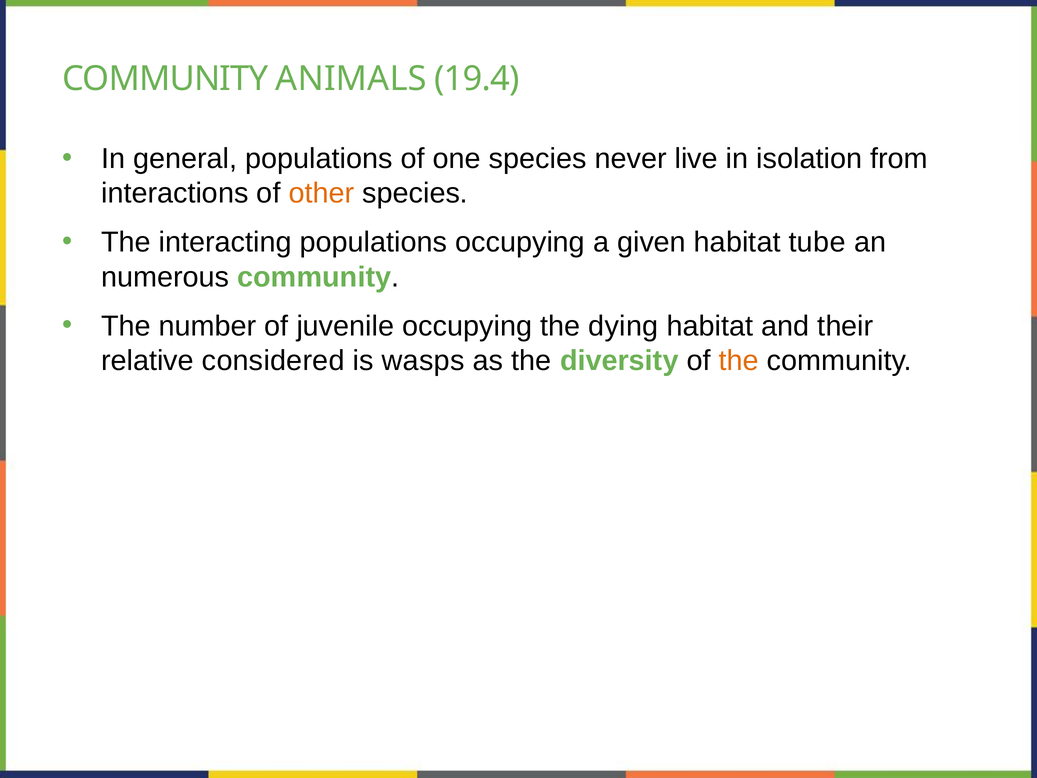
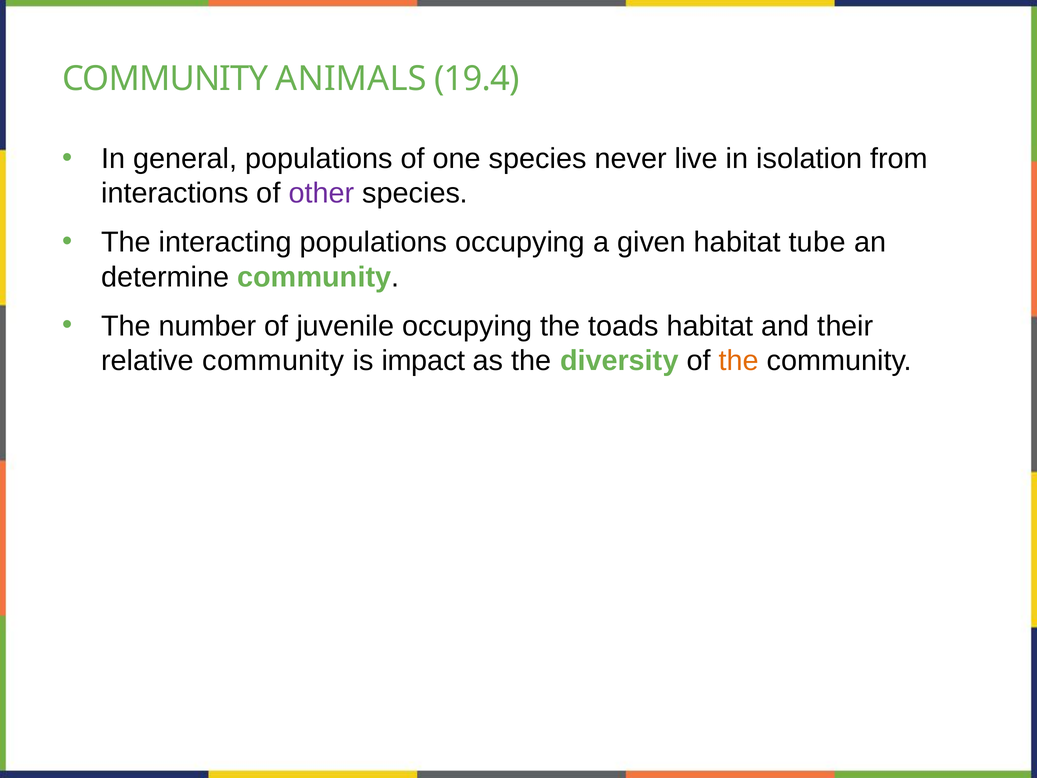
other colour: orange -> purple (321, 193)
numerous: numerous -> determine (165, 277)
dying: dying -> toads (624, 326)
relative considered: considered -> community (273, 361)
wasps: wasps -> impact (423, 361)
